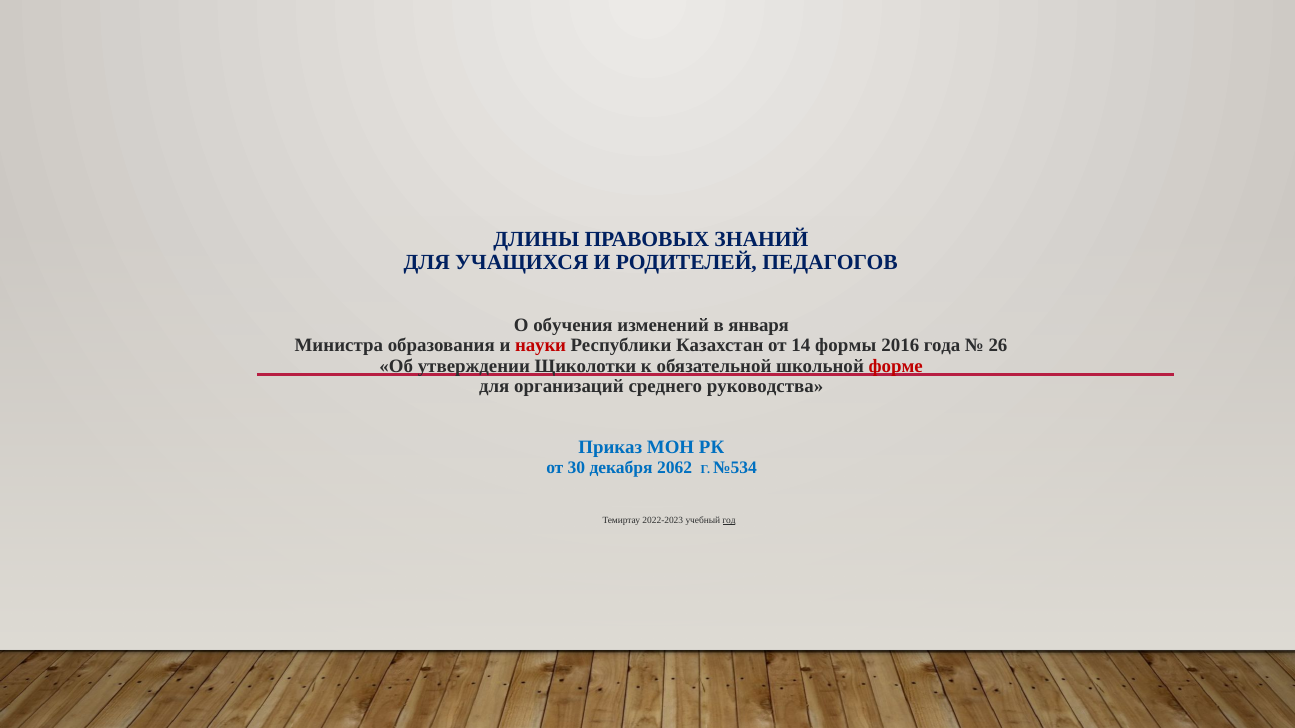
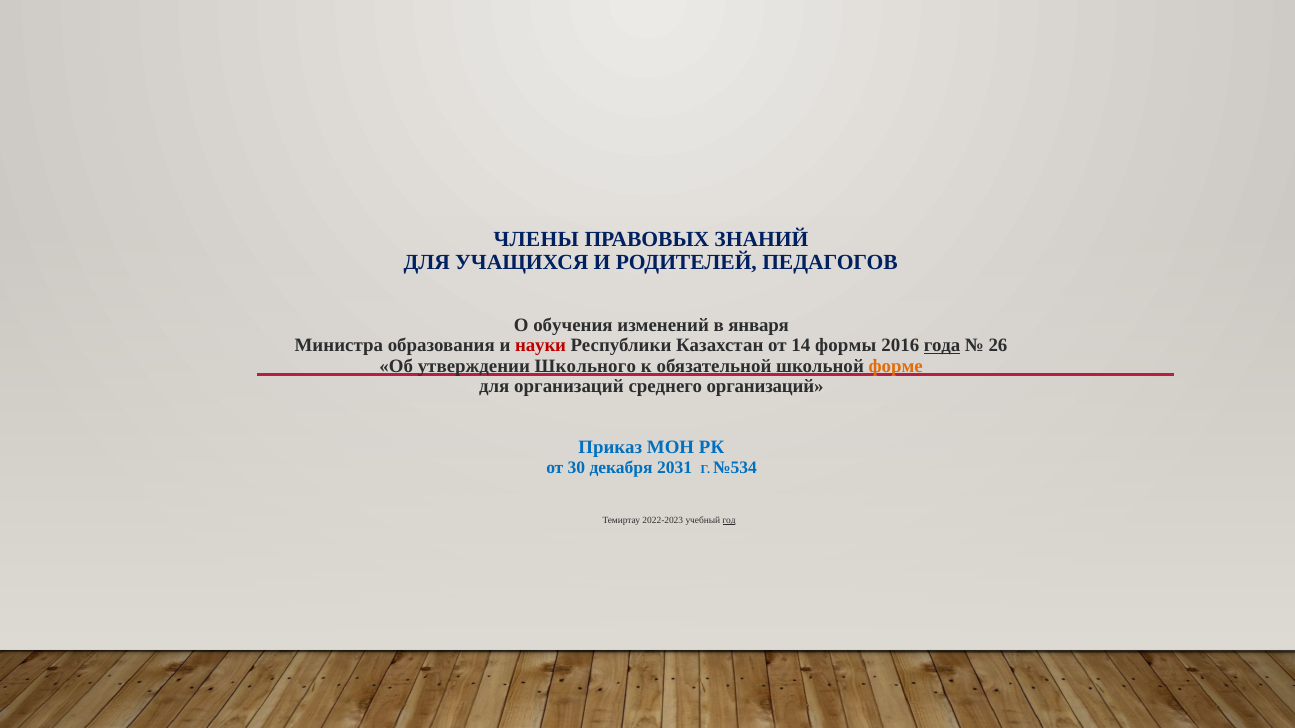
ДЛИНЫ: ДЛИНЫ -> ЧЛЕНЫ (536, 239)
года underline: none -> present (942, 346)
Щиколотки: Щиколотки -> Школьного (585, 366)
форме colour: red -> orange (896, 366)
среднего руководства: руководства -> организаций (765, 387)
2062: 2062 -> 2031 (675, 468)
